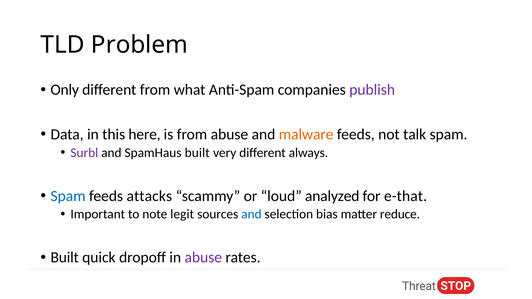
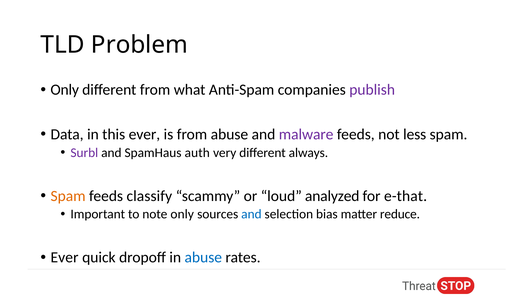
this here: here -> ever (144, 134)
malware colour: orange -> purple (306, 134)
talk: talk -> less (415, 134)
SpamHaus built: built -> auth (197, 153)
Spam colour: blue -> orange (68, 196)
attacks: attacks -> classify (149, 196)
note legit: legit -> only (182, 214)
Built: Built -> Ever (65, 258)
abuse colour: purple -> blue (203, 258)
